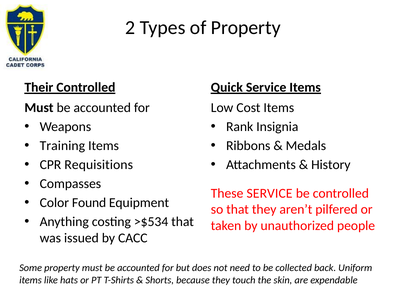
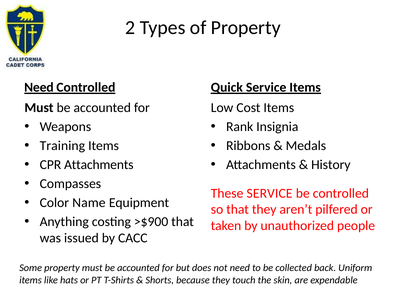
Their: Their -> Need (39, 88)
CPR Requisitions: Requisitions -> Attachments (99, 165)
Found: Found -> Name (89, 203)
>$534: >$534 -> >$900 (151, 222)
